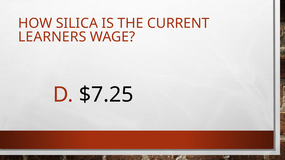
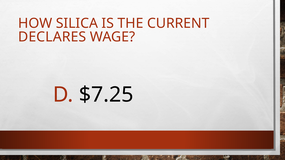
LEARNERS: LEARNERS -> DECLARES (52, 37)
